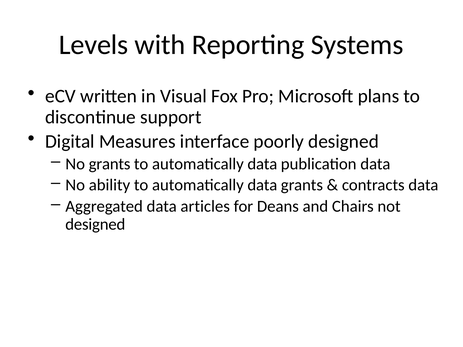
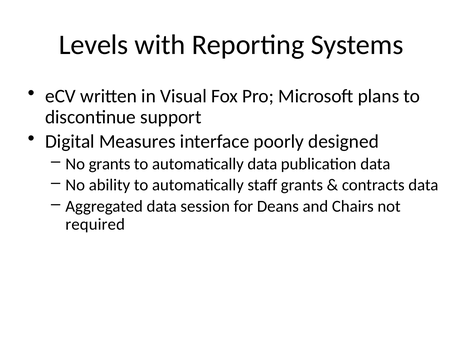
ability to automatically data: data -> staff (262, 185)
articles: articles -> session (205, 207)
designed: designed -> required (95, 225)
